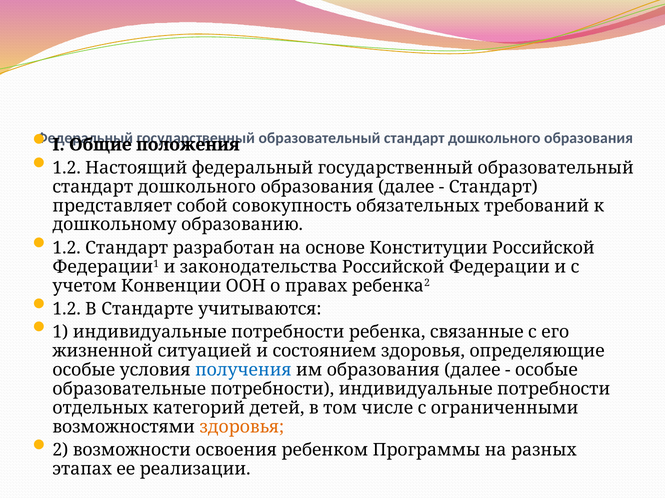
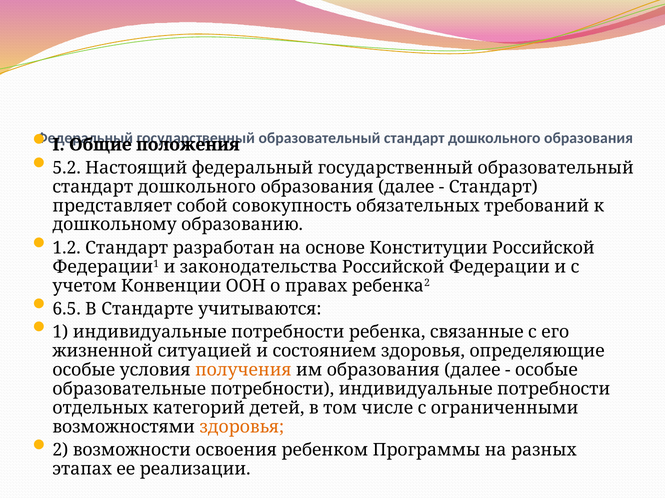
1.2: 1.2 -> 5.2 (67, 168)
1.2: 1.2 -> 6.5 (67, 309)
получения colour: blue -> orange (243, 371)
